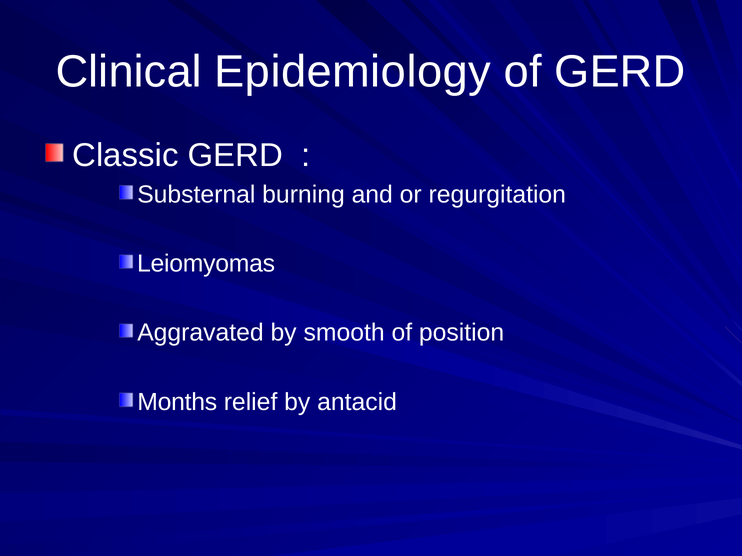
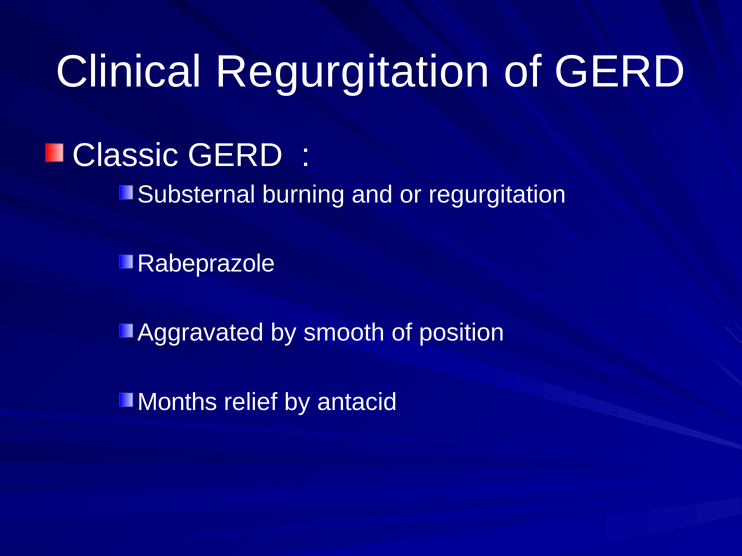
Clinical Epidemiology: Epidemiology -> Regurgitation (353, 72)
Leiomyomas: Leiomyomas -> Rabeprazole (206, 264)
